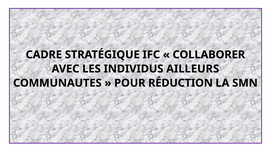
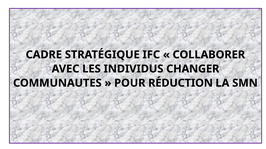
AILLEURS: AILLEURS -> CHANGER (193, 69)
